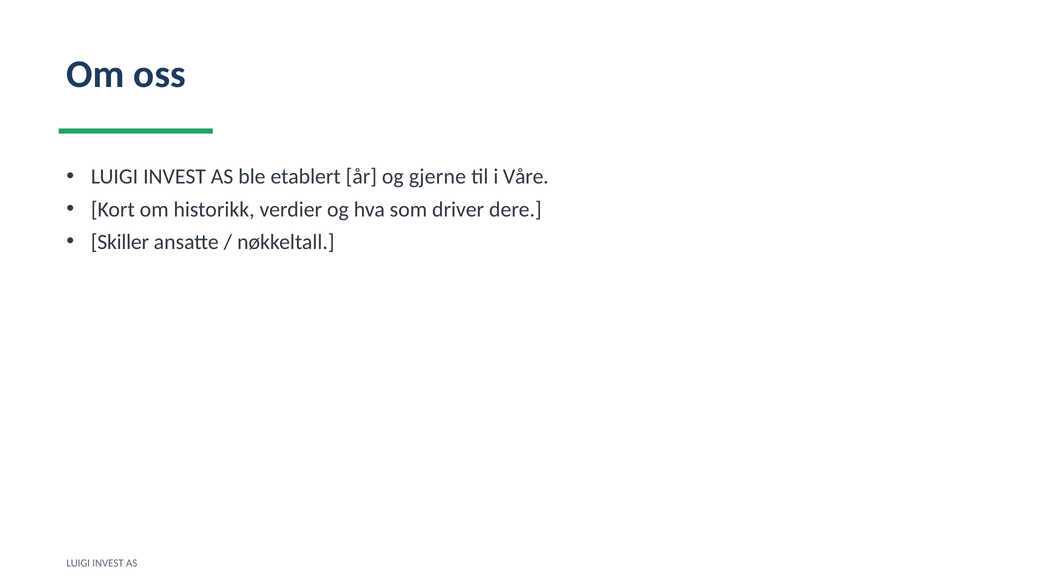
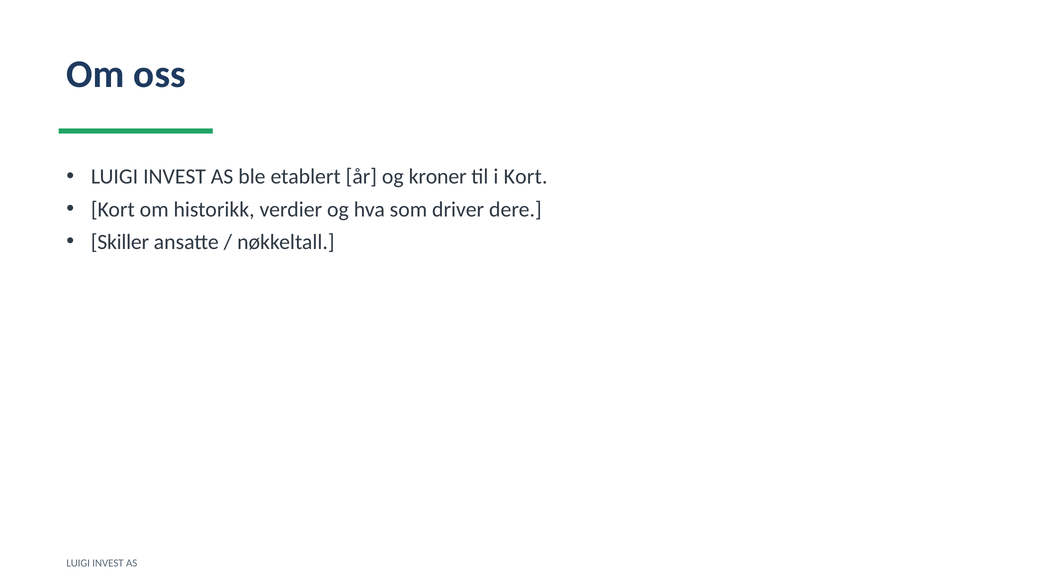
gjerne: gjerne -> kroner (438, 177)
i Våre: Våre -> Kort (526, 177)
